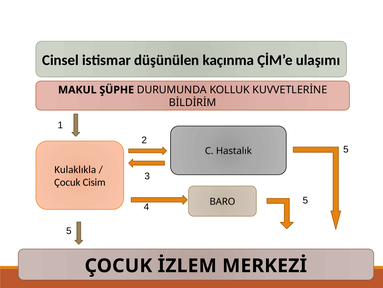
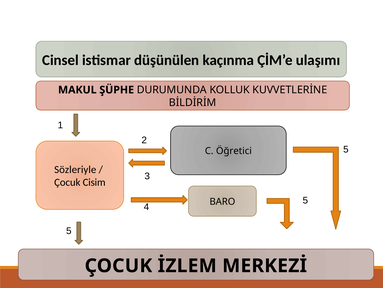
Hastalık: Hastalık -> Öğretici (234, 151)
Kulaklıkla: Kulaklıkla -> Sözleriyle (75, 169)
